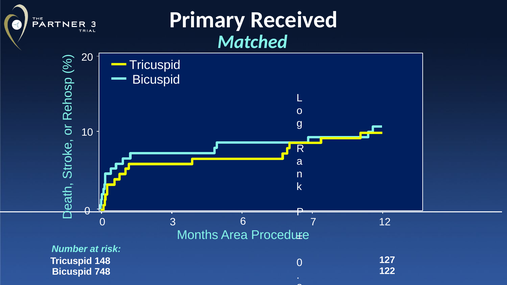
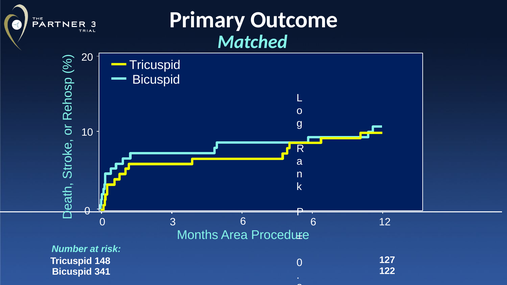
Received: Received -> Outcome (294, 20)
3 7: 7 -> 6 (313, 222)
748: 748 -> 341 (102, 272)
